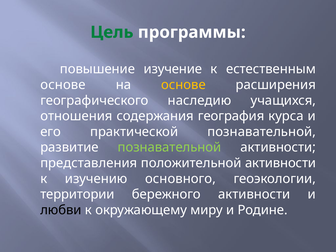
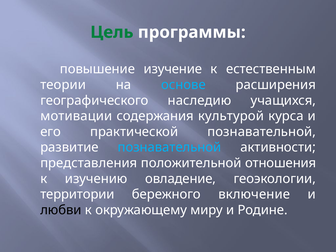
основе: основе -> теории (63, 85)
основе colour: yellow -> light blue (183, 85)
отношения: отношения -> мотивации (76, 116)
география: география -> культурой (231, 116)
познавательной colour: light green -> light blue (169, 147)
положительной активности: активности -> отношения (281, 163)
основного: основного -> овладение (181, 179)
бережного активности: активности -> включение (254, 194)
